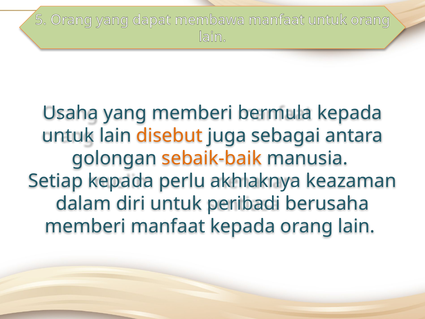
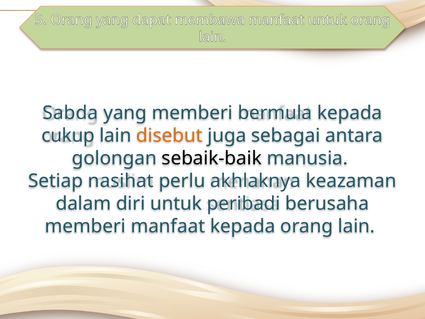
Usaha: Usaha -> Sabda (70, 113)
untuk: untuk -> cukup (68, 136)
sebaik-baik colour: orange -> black (212, 158)
Setiap kepada: kepada -> nasihat (121, 181)
